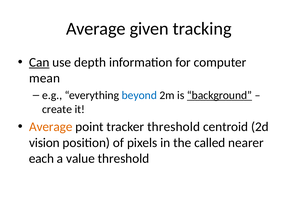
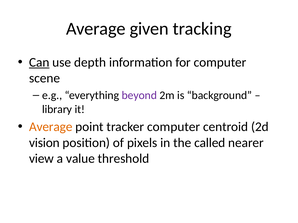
mean: mean -> scene (45, 78)
beyond colour: blue -> purple (139, 96)
background underline: present -> none (219, 96)
create: create -> library (57, 109)
tracker threshold: threshold -> computer (174, 127)
each: each -> view (41, 159)
